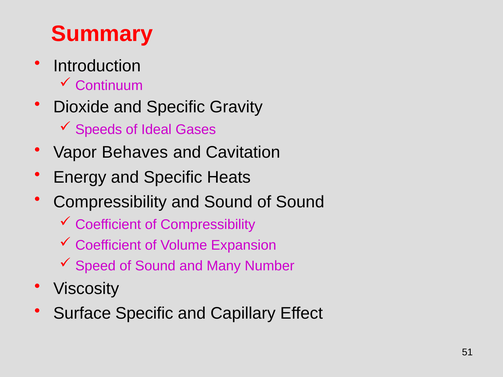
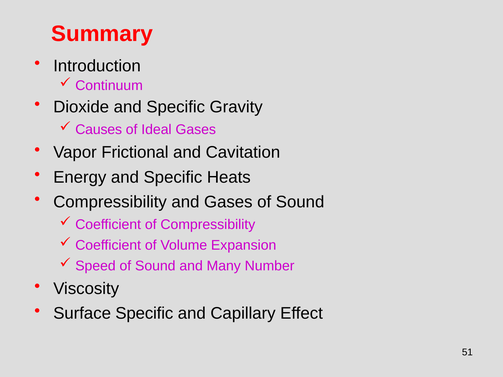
Speeds: Speeds -> Causes (99, 130)
Behaves: Behaves -> Frictional (135, 152)
and Sound: Sound -> Gases (228, 202)
